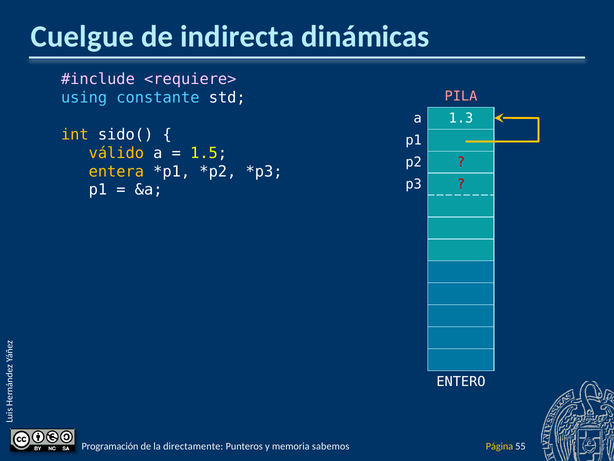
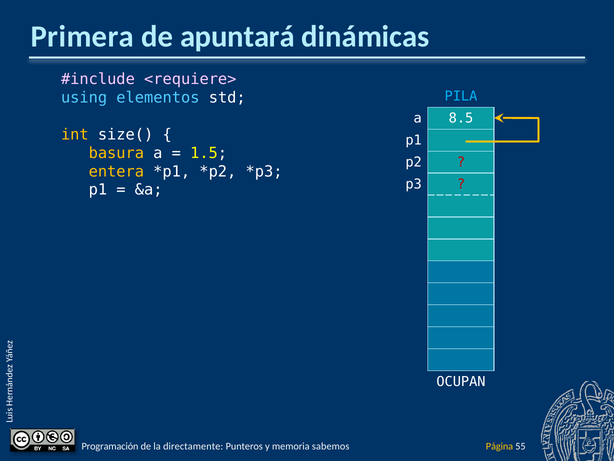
Cuelgue: Cuelgue -> Primera (82, 36)
indirecta: indirecta -> apuntará (237, 36)
PILA colour: pink -> light blue (461, 96)
constante: constante -> elementos (158, 98)
1.3: 1.3 -> 8.5 (461, 118)
sido(: sido( -> size( (126, 134)
válido: válido -> basura (116, 153)
ENTERO: ENTERO -> OCUPAN (461, 381)
